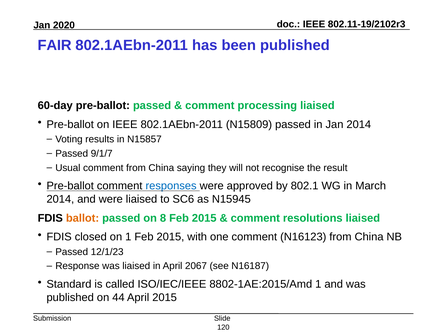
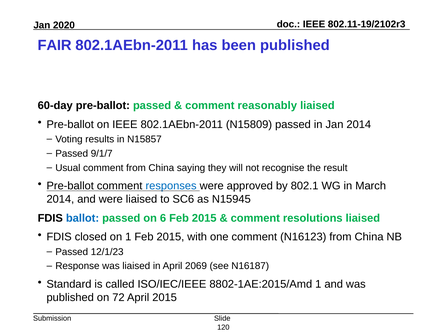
processing: processing -> reasonably (267, 106)
ballot colour: orange -> blue (83, 218)
8: 8 -> 6 (163, 218)
2067: 2067 -> 2069 (196, 266)
44: 44 -> 72 (118, 298)
